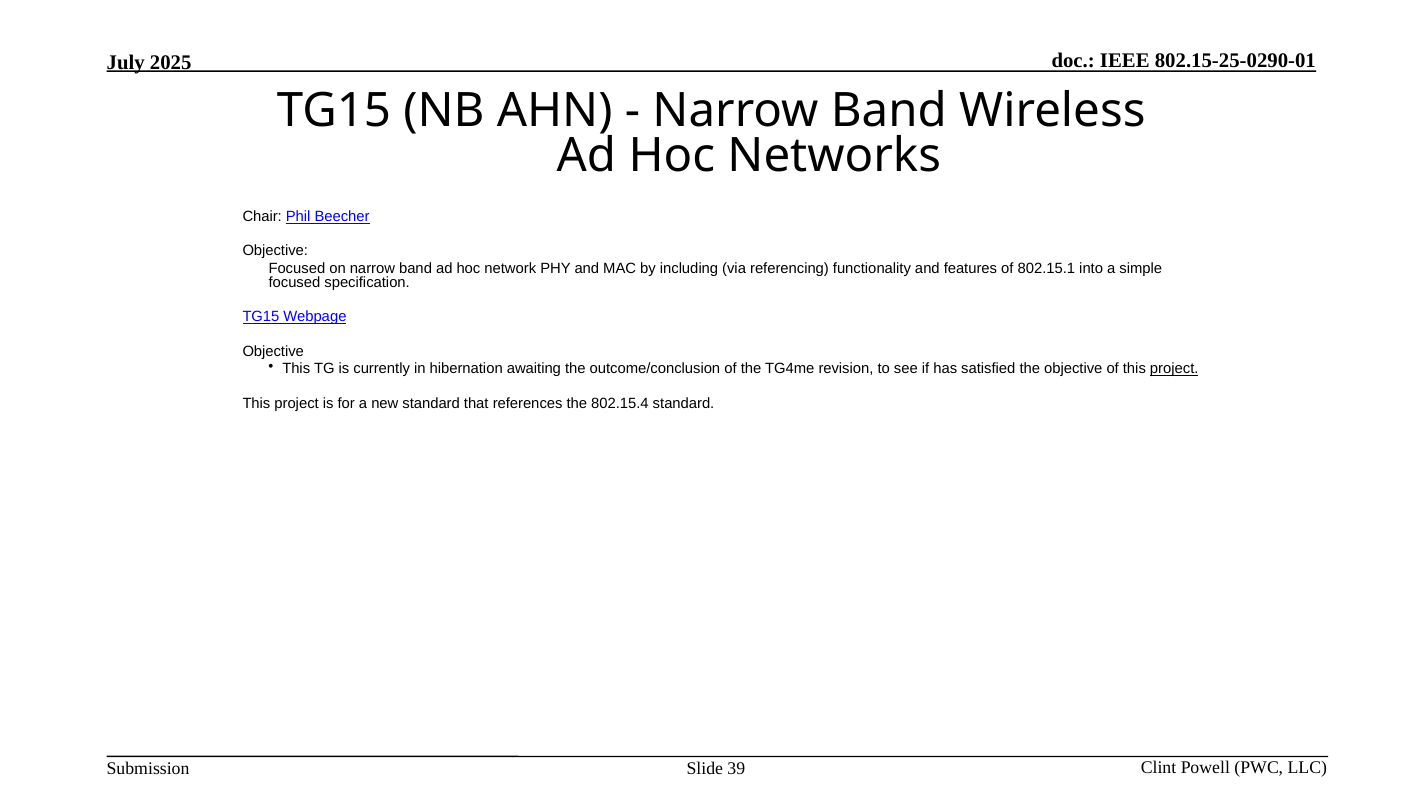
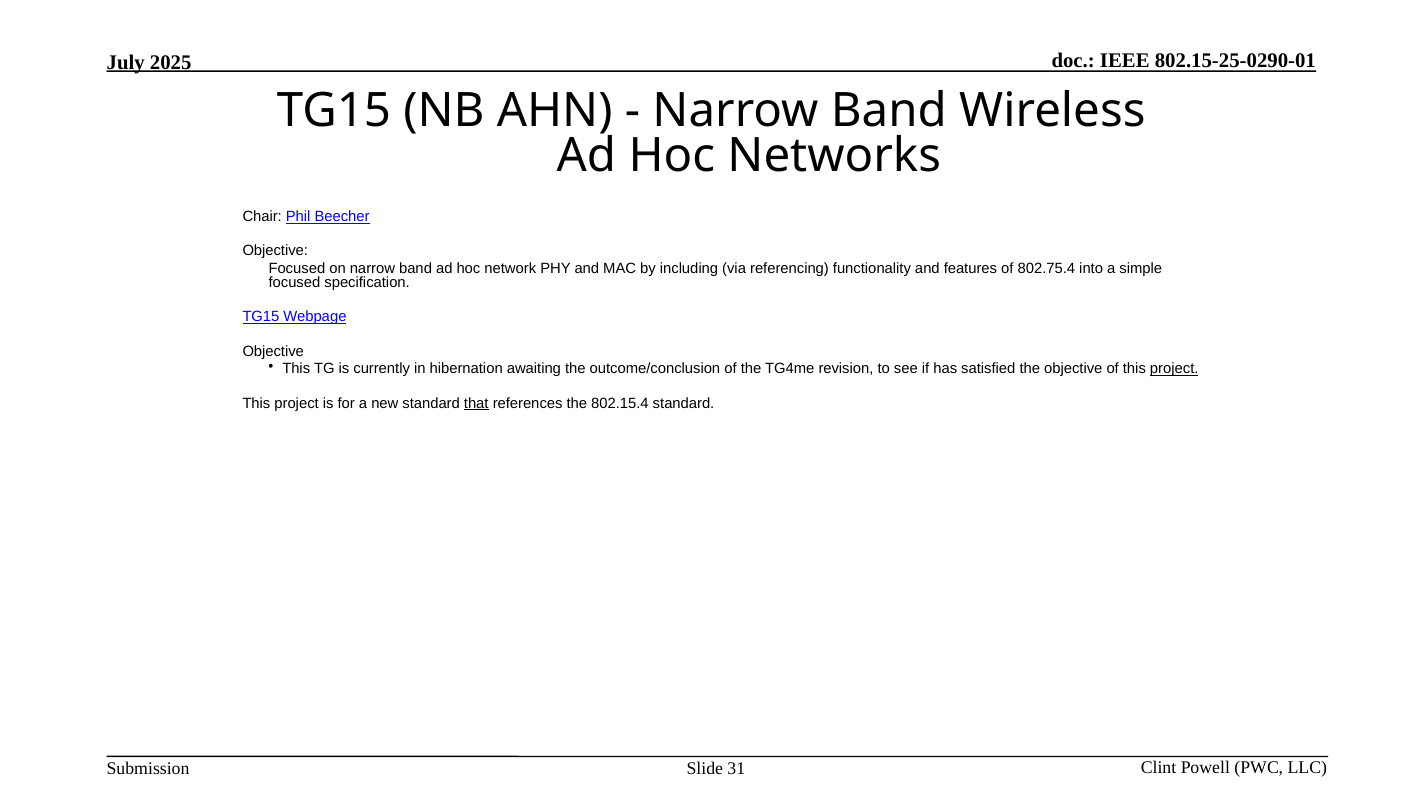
802.15.1: 802.15.1 -> 802.75.4 (1046, 268)
that underline: none -> present (476, 403)
39: 39 -> 31 (736, 768)
